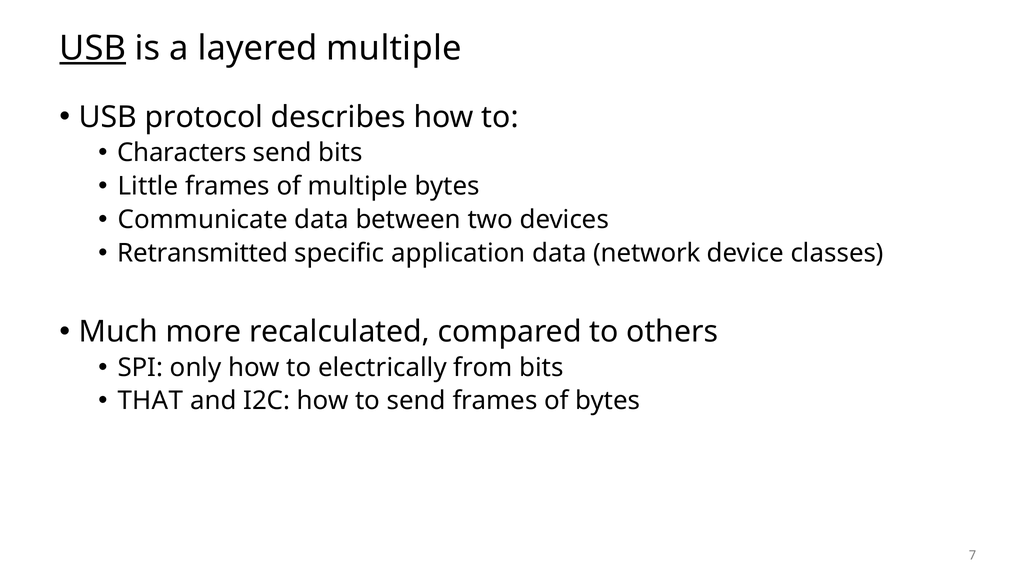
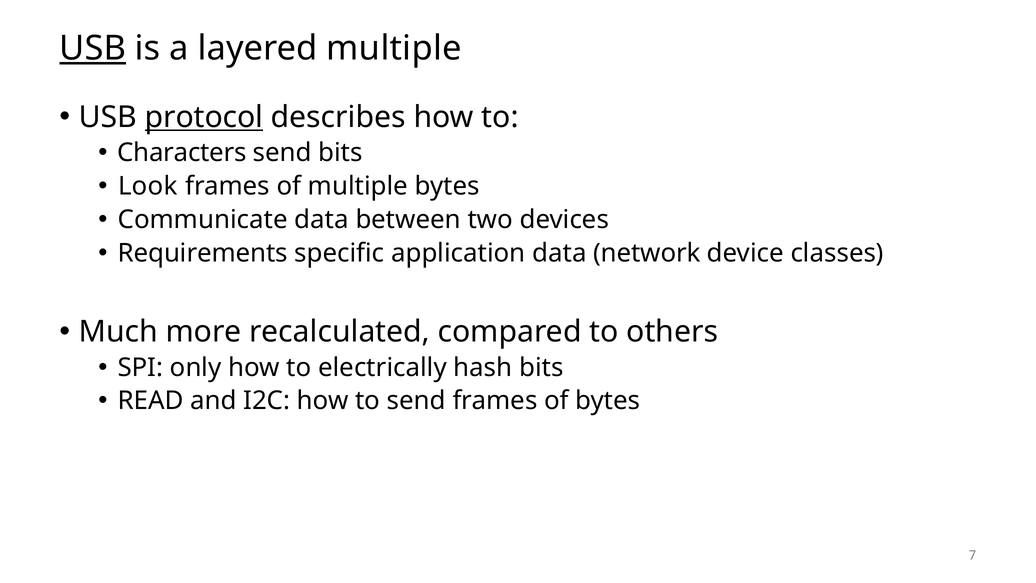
protocol underline: none -> present (204, 117)
Little: Little -> Look (148, 186)
Retransmitted: Retransmitted -> Requirements (203, 253)
from: from -> hash (483, 367)
THAT: THAT -> READ (151, 401)
